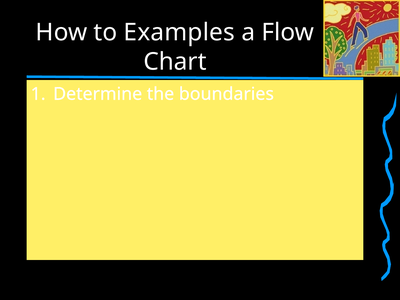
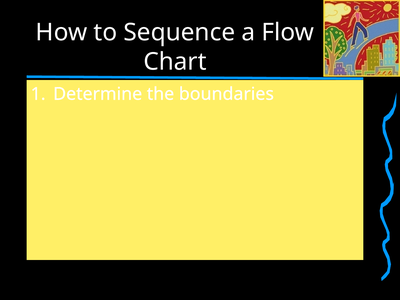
Examples: Examples -> Sequence (179, 32)
